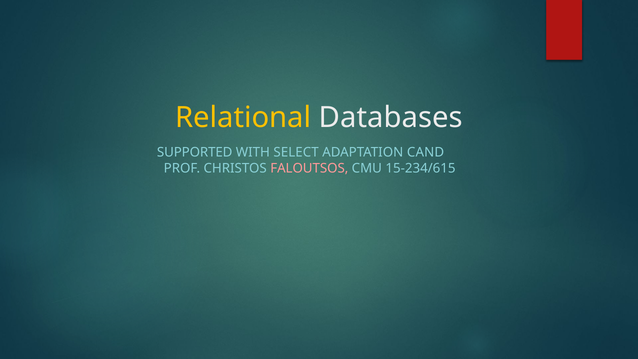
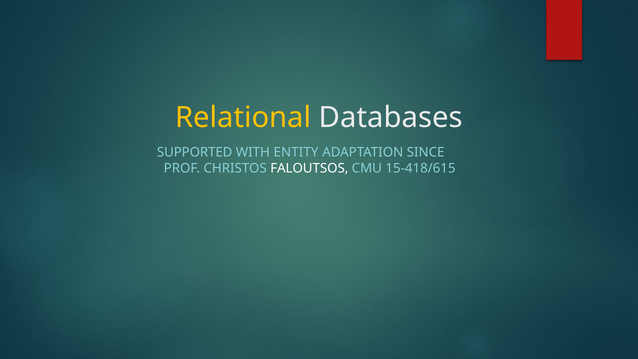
SELECT: SELECT -> ENTITY (296, 152)
CAND: CAND -> SINCE (426, 152)
FALOUTSOS colour: pink -> white (309, 168)
15-234/615: 15-234/615 -> 15-418/615 (420, 168)
